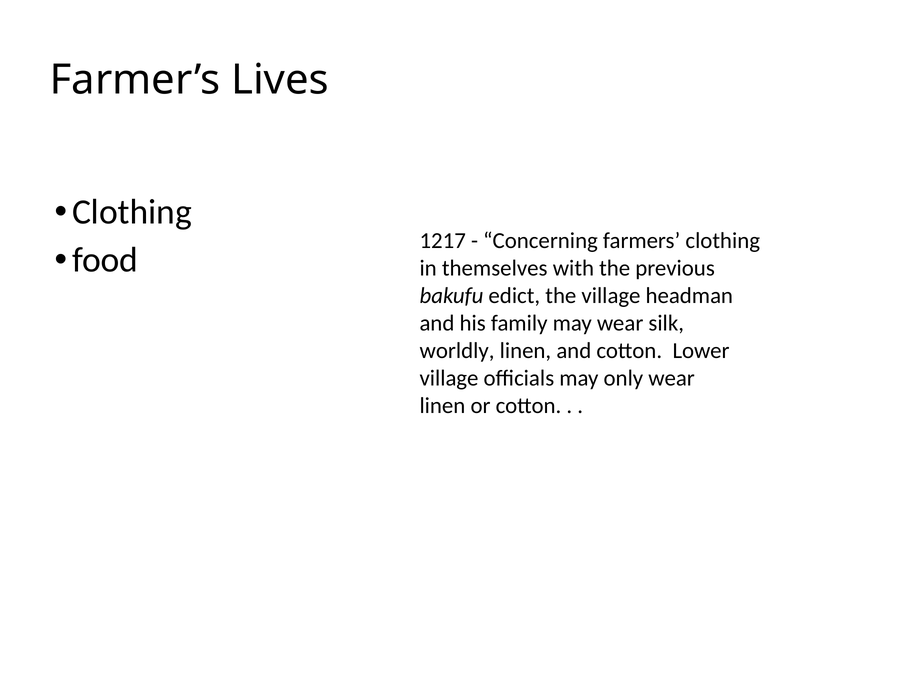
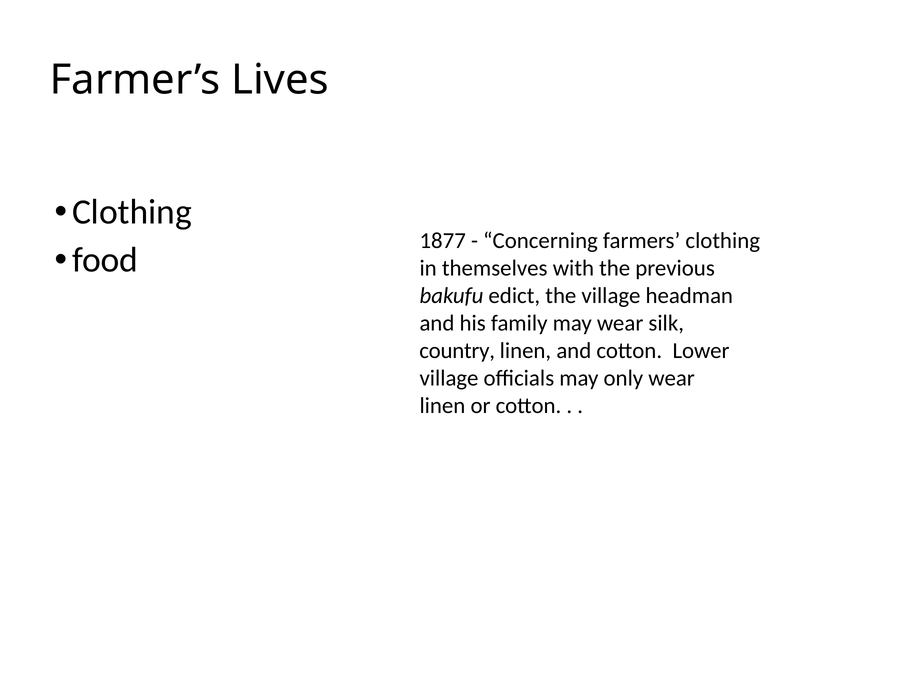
1217: 1217 -> 1877 (443, 241)
worldly: worldly -> country (457, 351)
